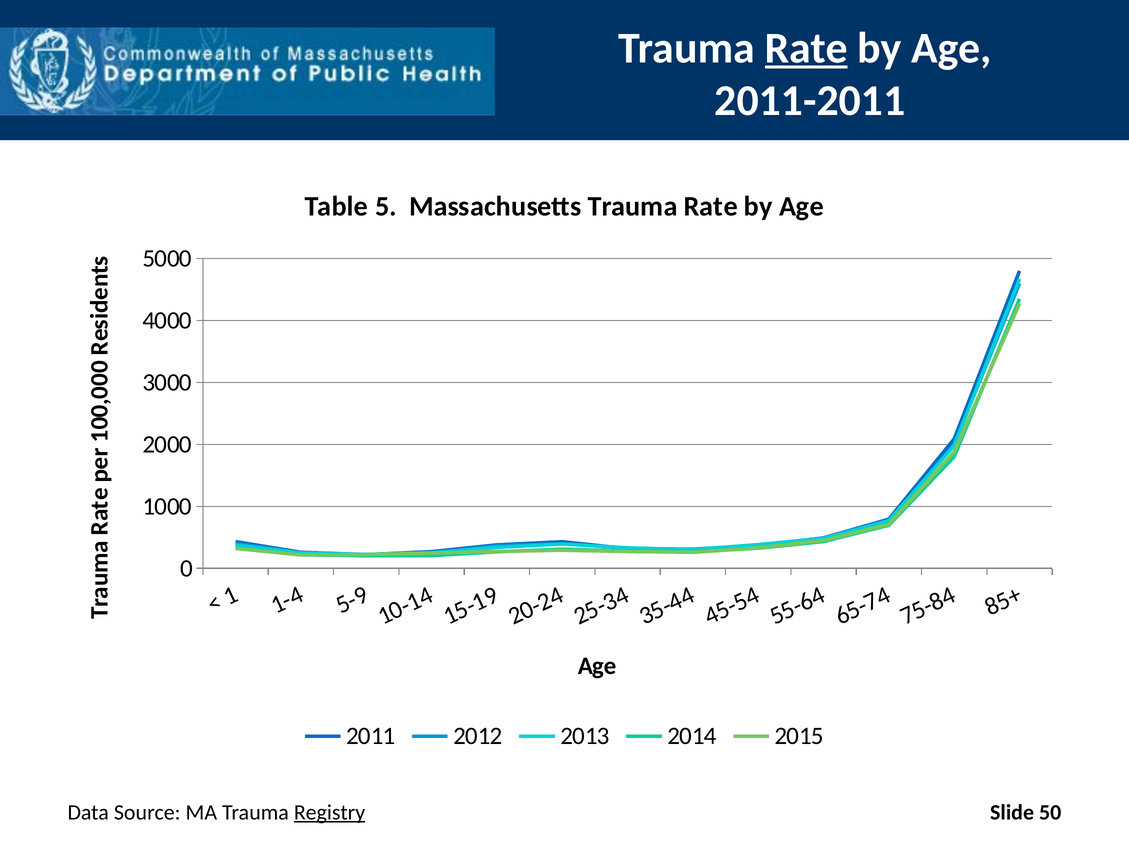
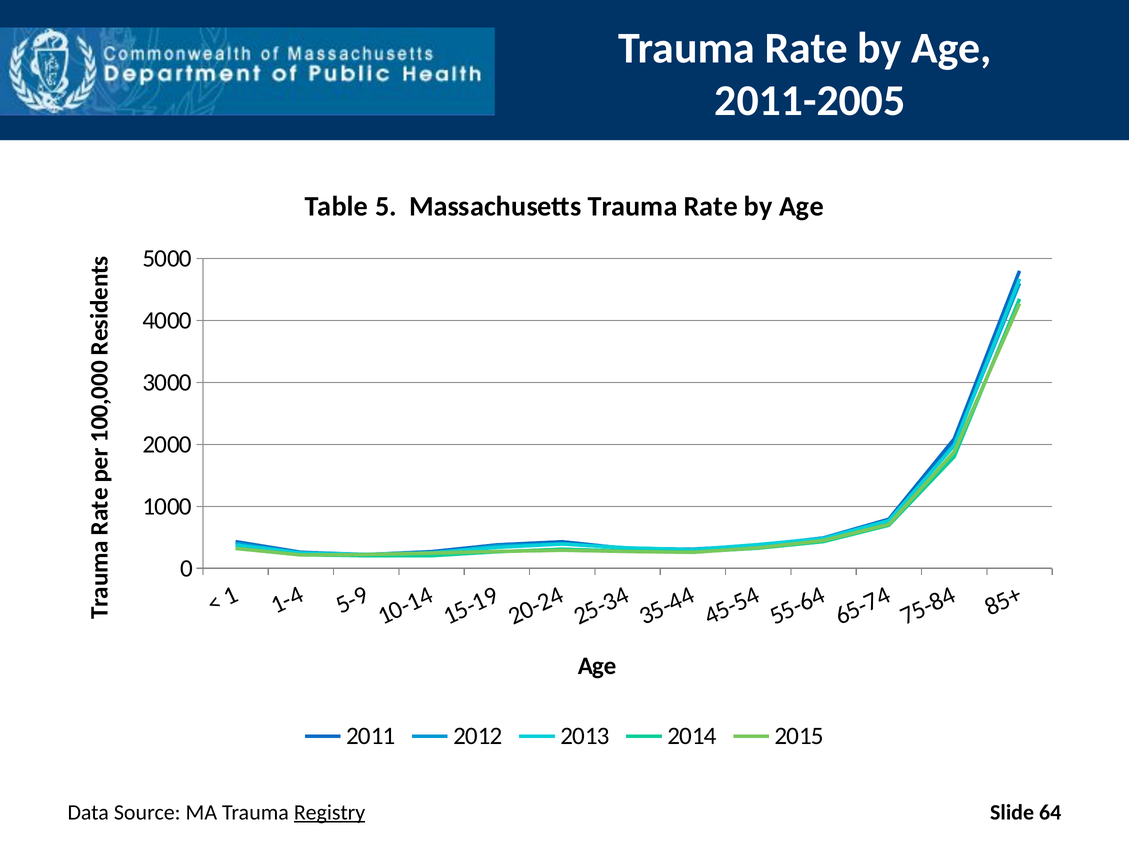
Rate underline: present -> none (806, 48)
2011-2011: 2011-2011 -> 2011-2005 (810, 101)
50: 50 -> 64 (1050, 812)
